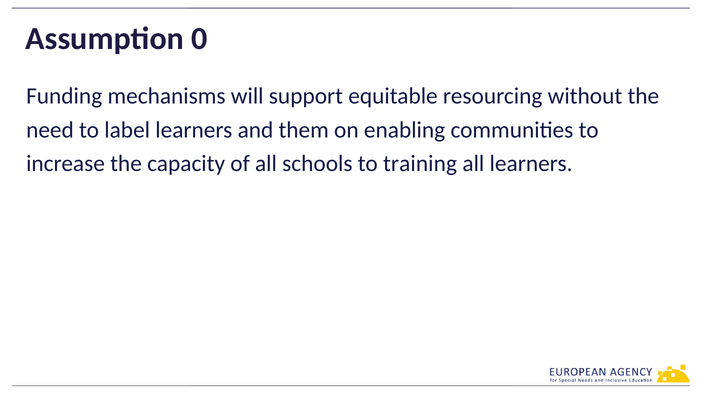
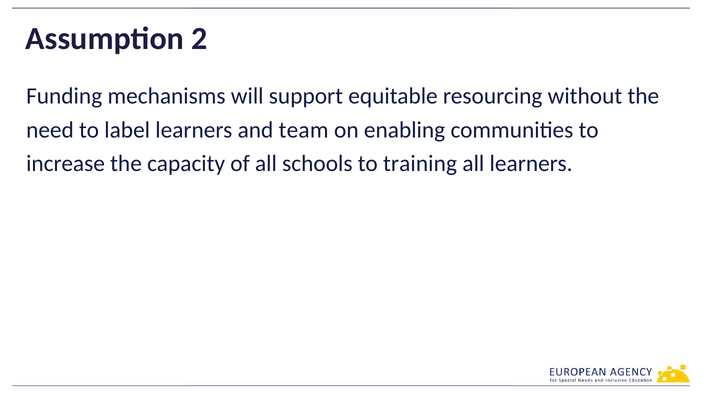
0: 0 -> 2 (199, 39)
them: them -> team (304, 130)
